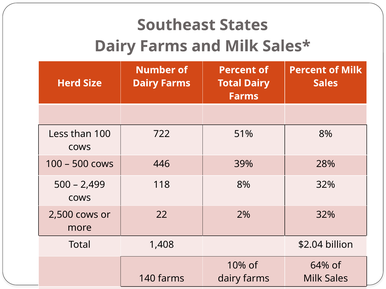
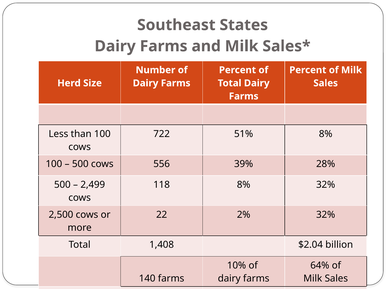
446: 446 -> 556 (162, 164)
